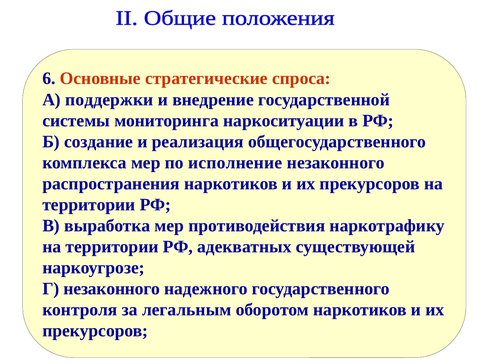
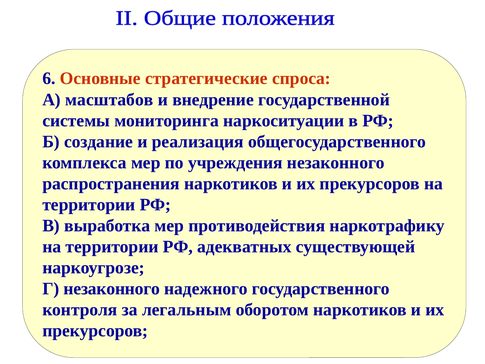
поддержки: поддержки -> масштабов (109, 99)
исполнение: исполнение -> учреждения (235, 163)
